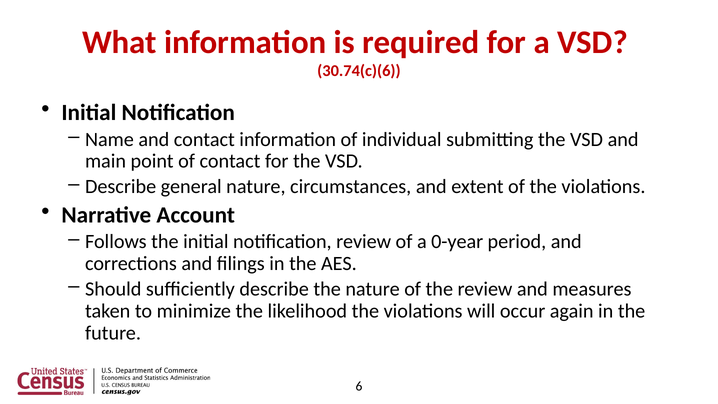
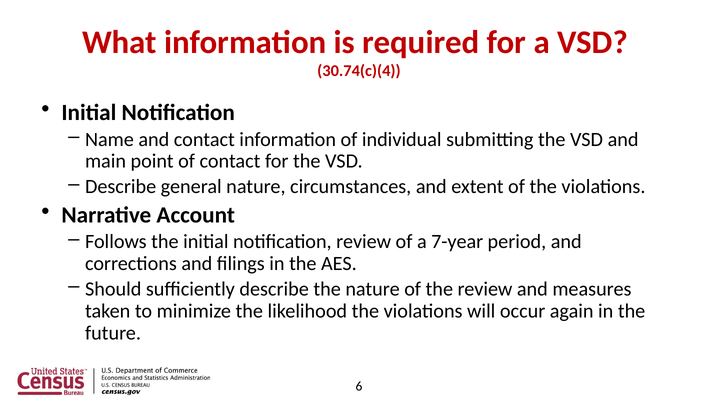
30.74(c)(6: 30.74(c)(6 -> 30.74(c)(4 (359, 71)
0-year: 0-year -> 7-year (457, 242)
